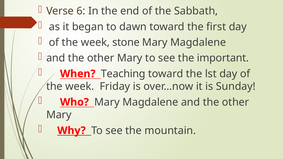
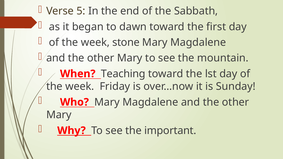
6: 6 -> 5 (81, 11)
important: important -> mountain (223, 58)
mountain: mountain -> important (170, 131)
